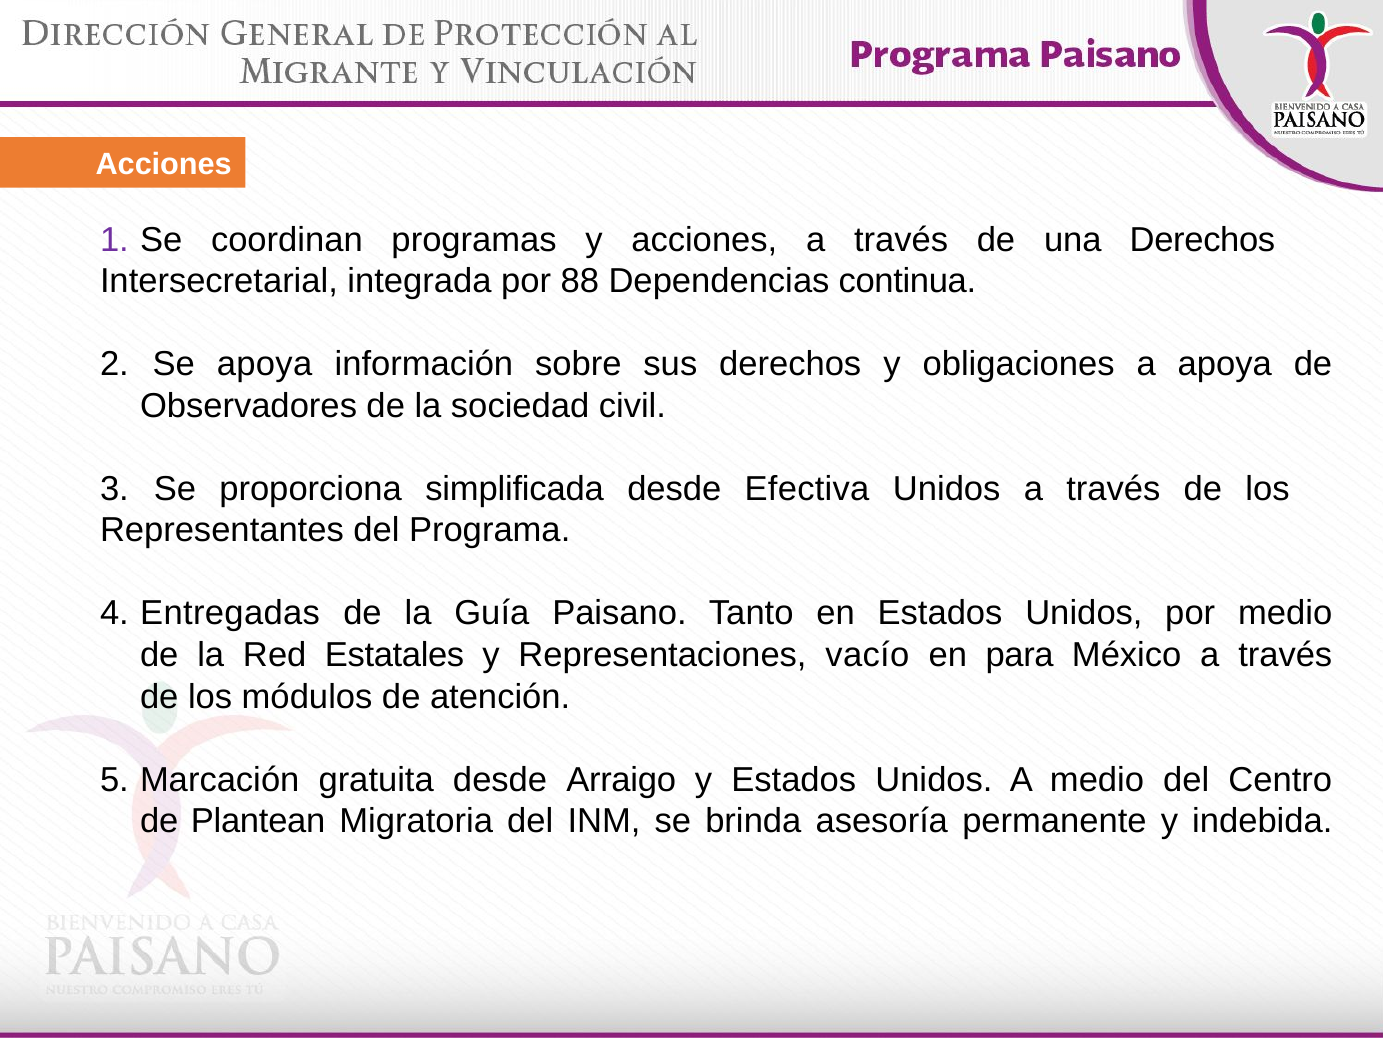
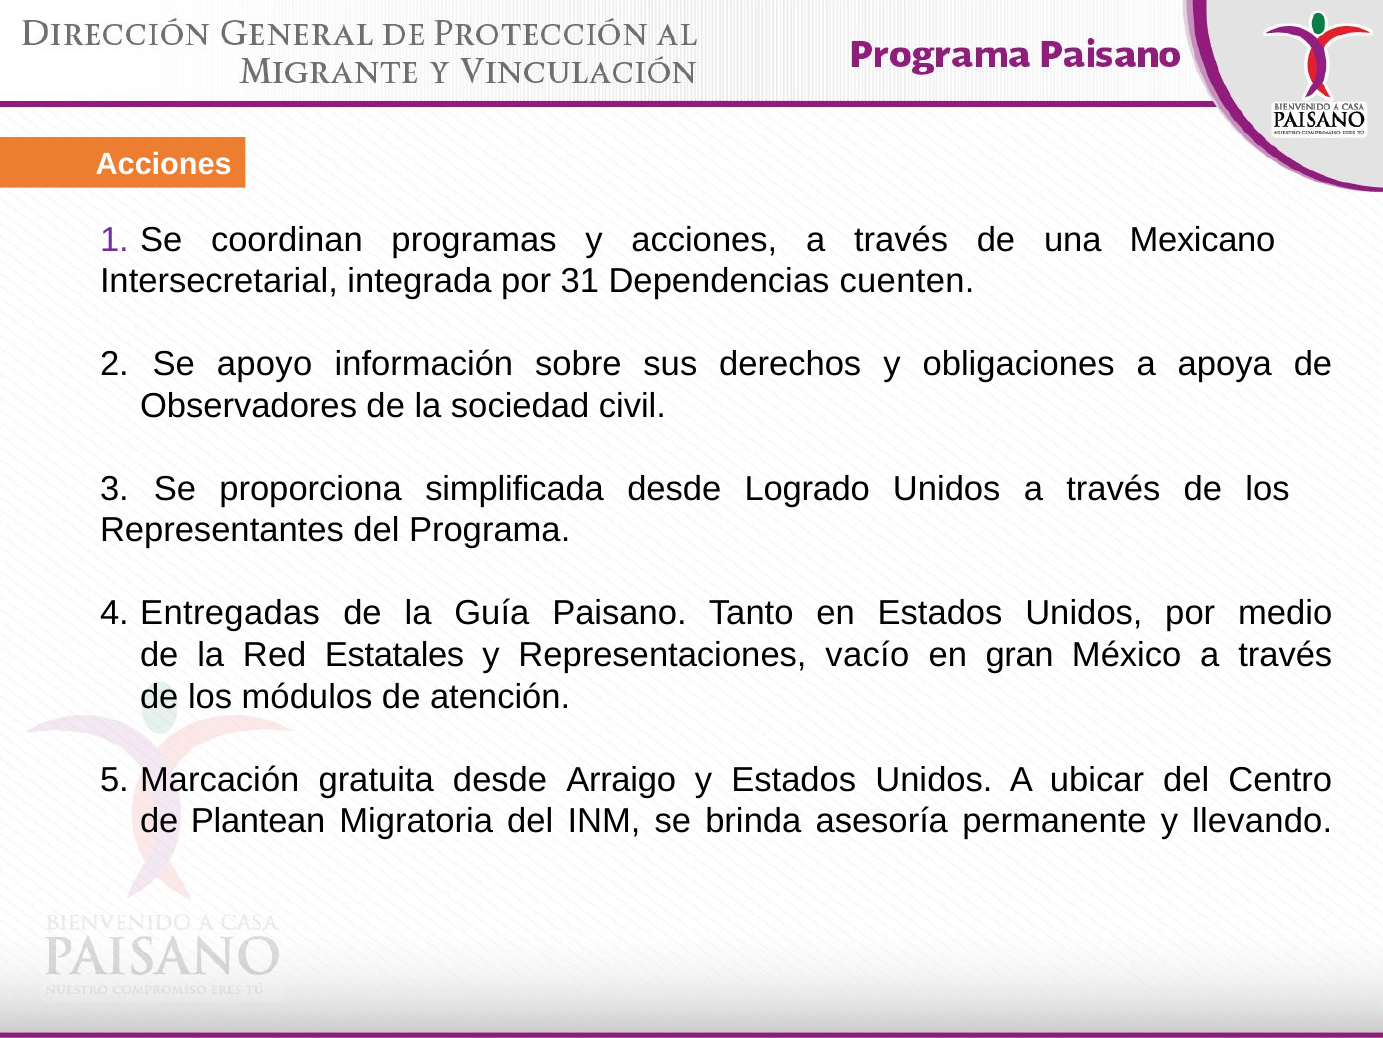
una Derechos: Derechos -> Mexicano (1202, 240)
88: 88 -> 31 (580, 281)
continua: continua -> cuenten (907, 281)
Se apoya: apoya -> apoyo (265, 364)
Efectiva: Efectiva -> Logrado (807, 489)
para: para -> gran (1020, 655)
A medio: medio -> ubicar (1097, 779)
indebida: indebida -> llevando (1262, 821)
